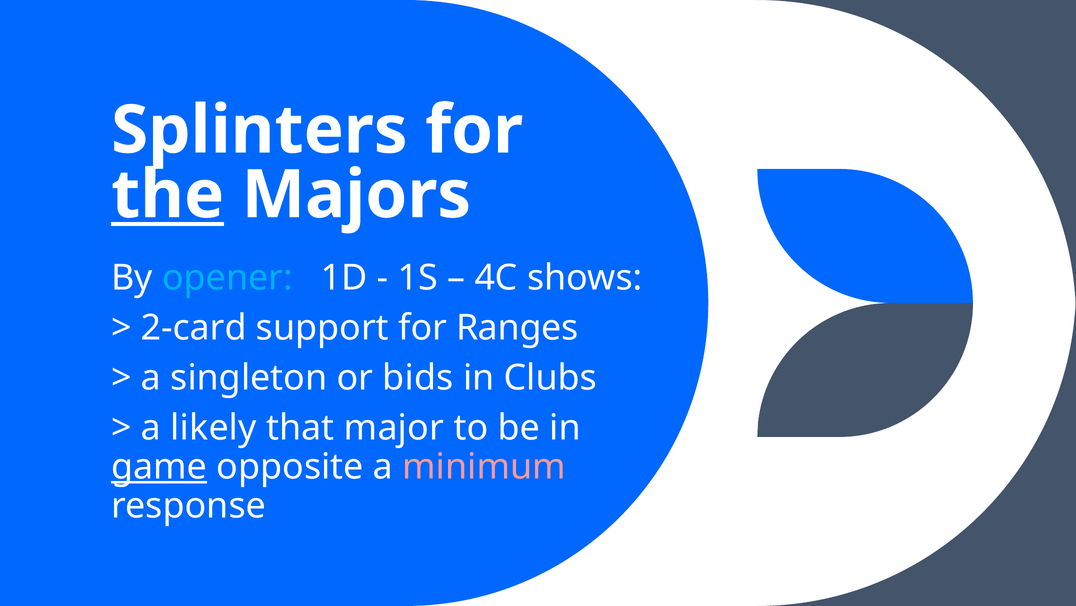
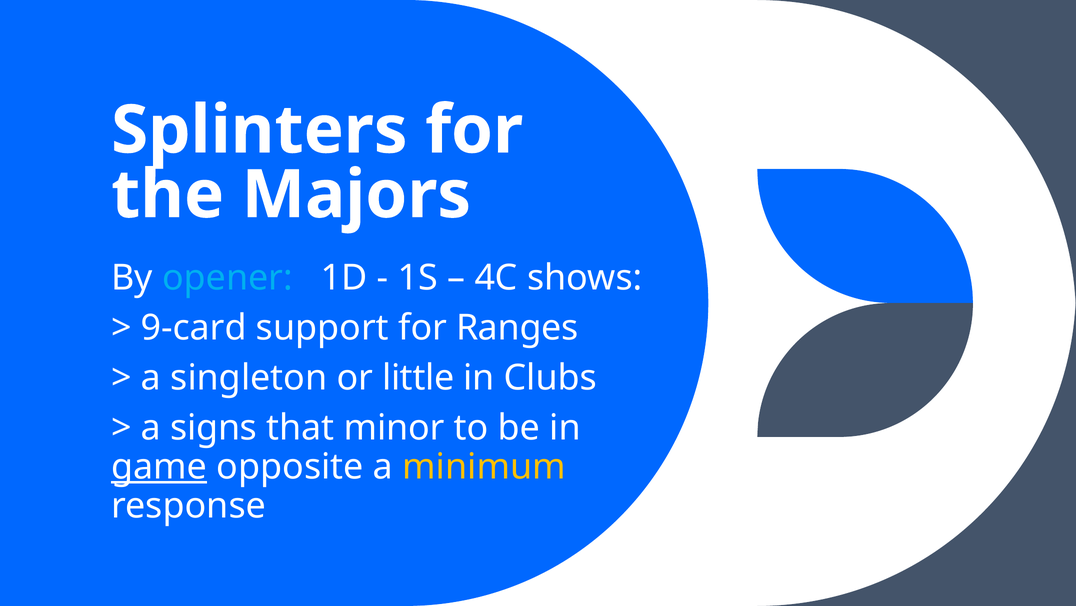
the underline: present -> none (168, 195)
2-card: 2-card -> 9-card (194, 328)
bids: bids -> little (418, 378)
likely: likely -> signs (214, 427)
major: major -> minor (394, 427)
minimum colour: pink -> yellow (484, 466)
